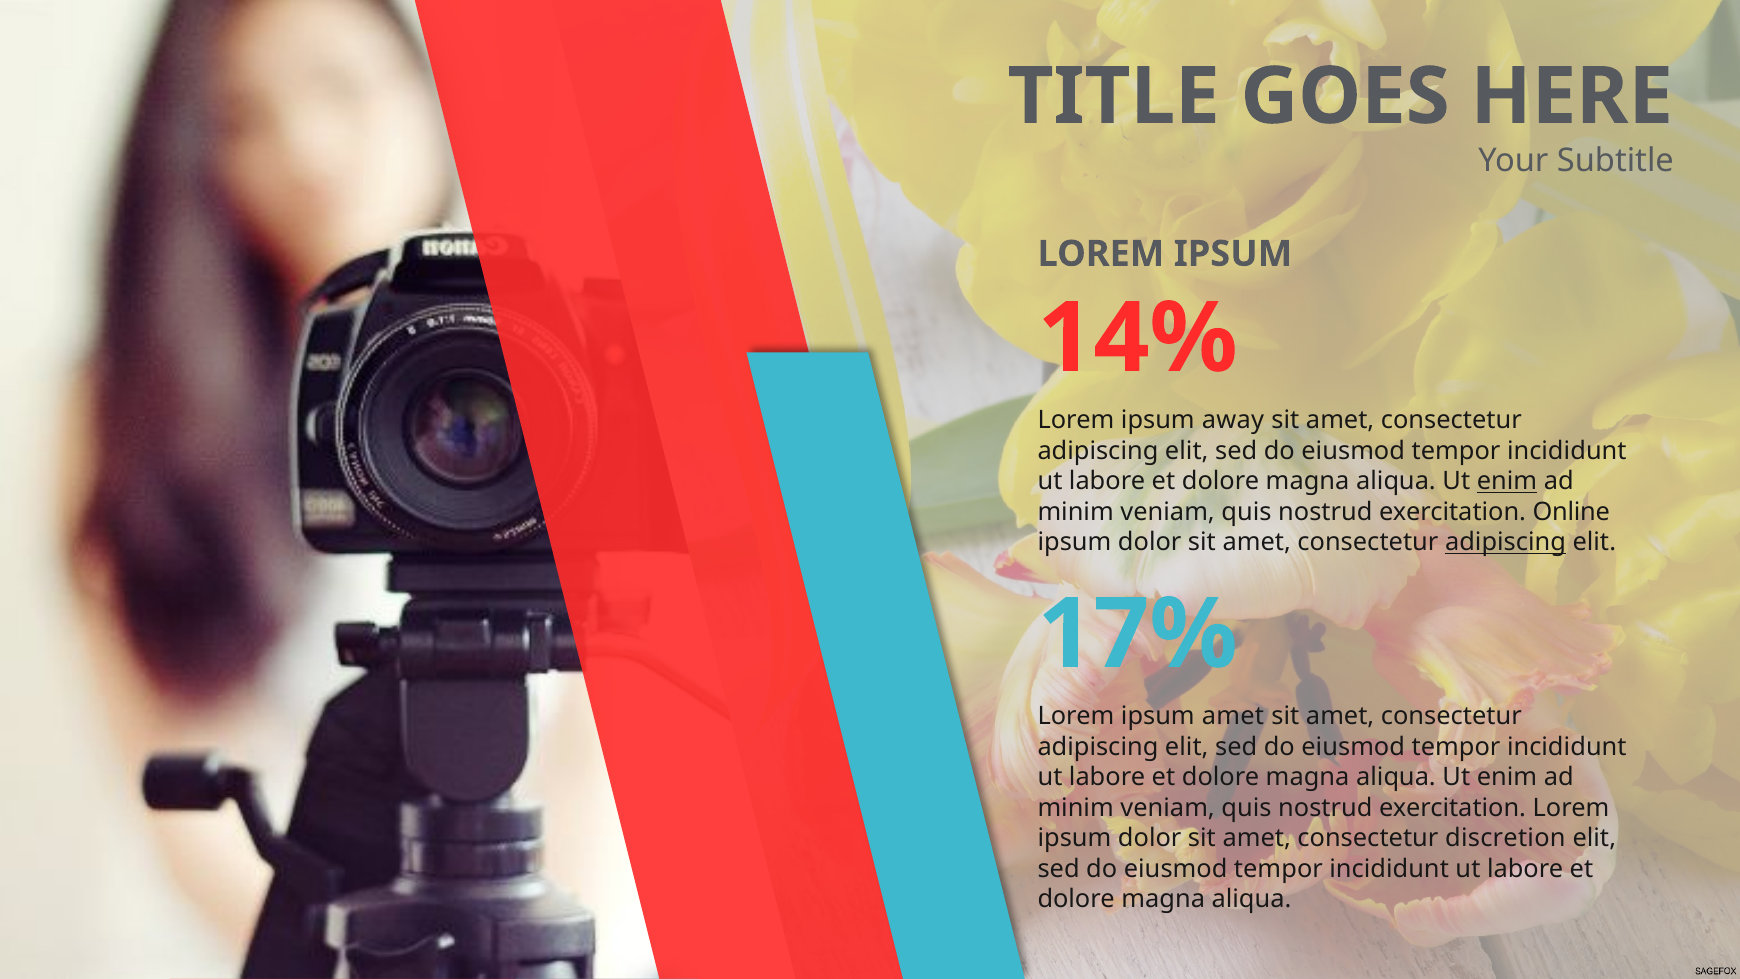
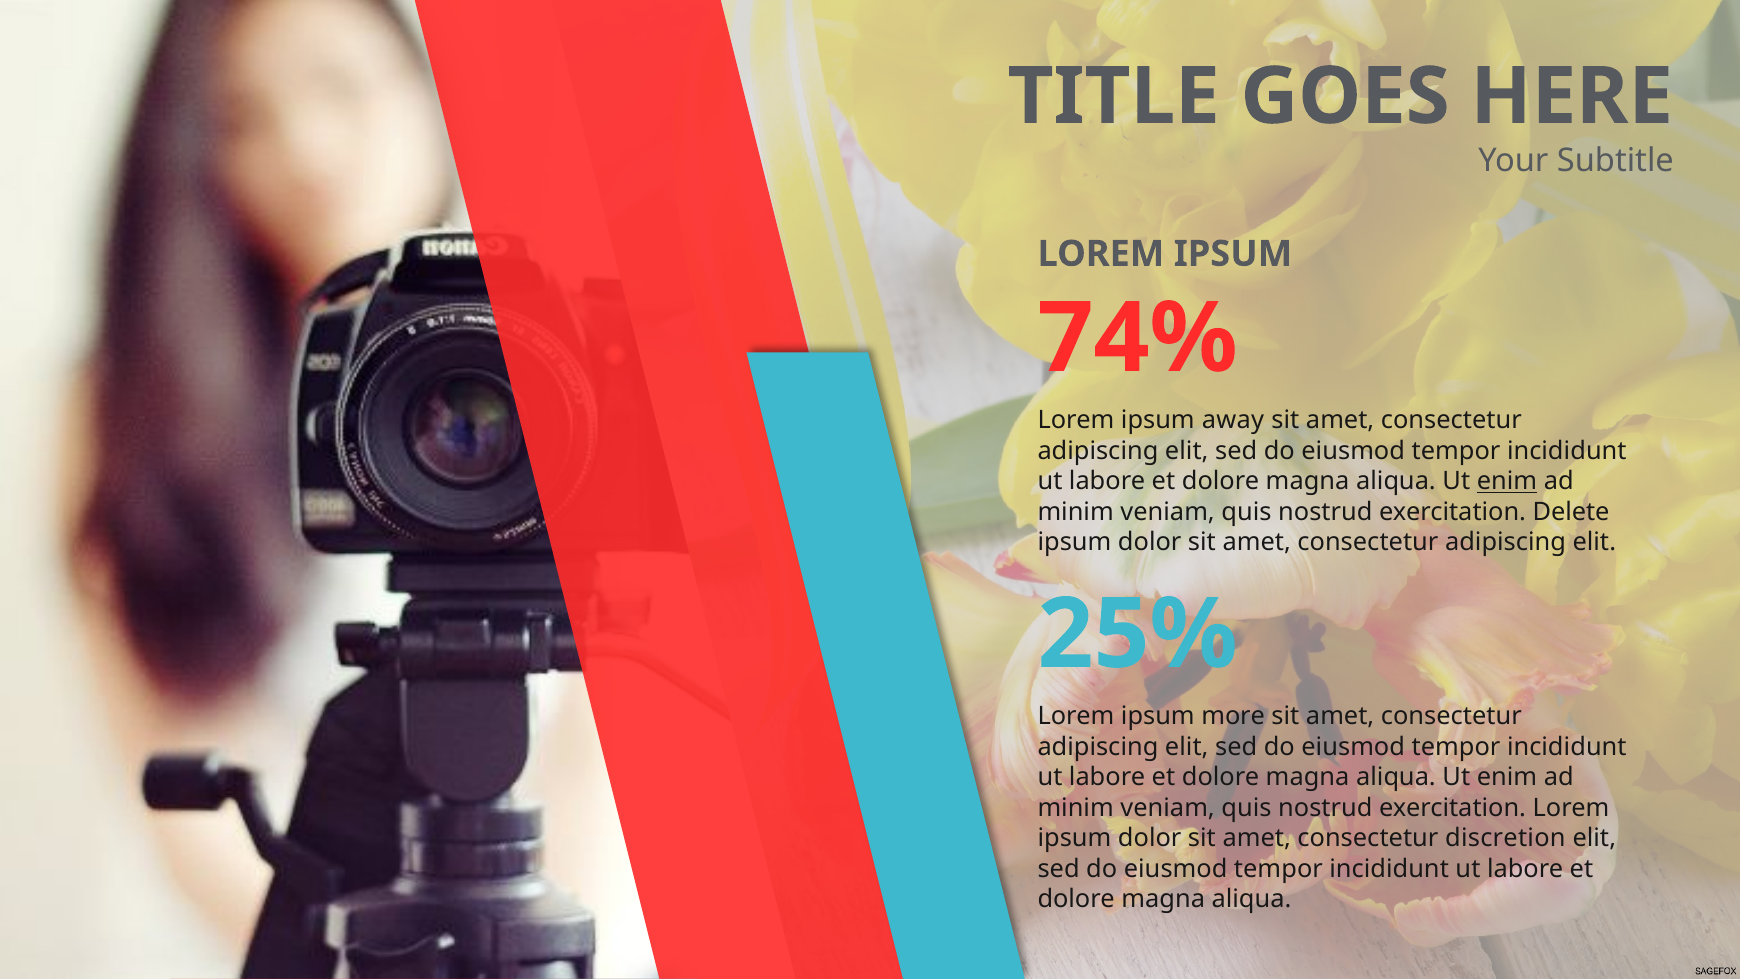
14%: 14% -> 74% (1138, 339)
Online: Online -> Delete (1571, 512)
adipiscing underline: present -> none (1506, 542)
17%: 17% -> 25% (1138, 634)
ipsum amet: amet -> more (1233, 716)
